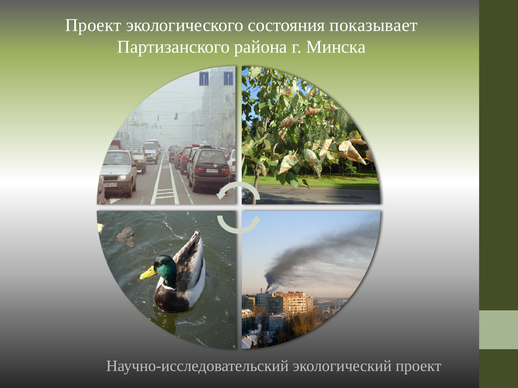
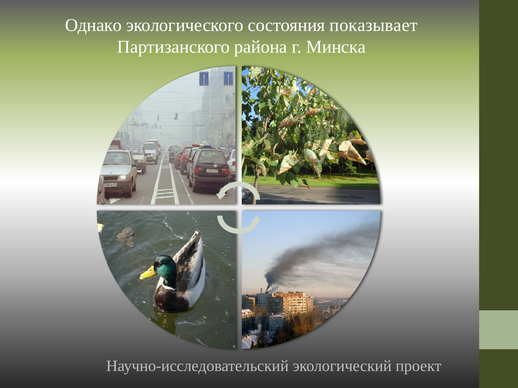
Проект: Проект -> Однако (93, 25)
